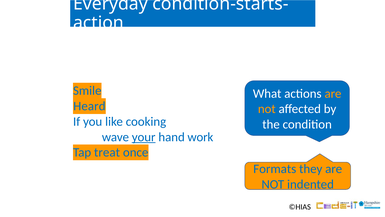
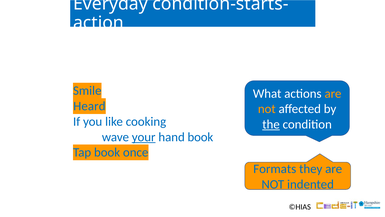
the underline: none -> present (271, 124)
hand work: work -> book (200, 137)
Tap treat: treat -> book (107, 152)
